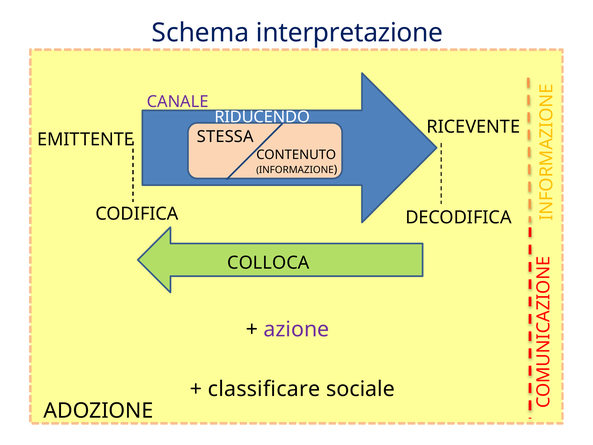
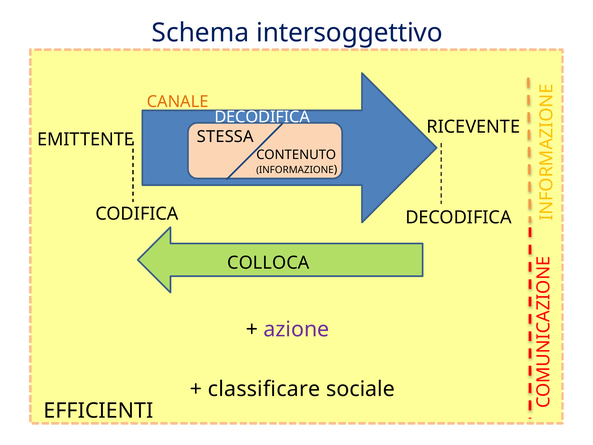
interpretazione: interpretazione -> intersoggettivo (350, 33)
CANALE colour: purple -> orange (178, 102)
RIDUCENDO: RIDUCENDO -> DECODIFICA (262, 117)
ADOZIONE: ADOZIONE -> EFFICIENTI (98, 411)
